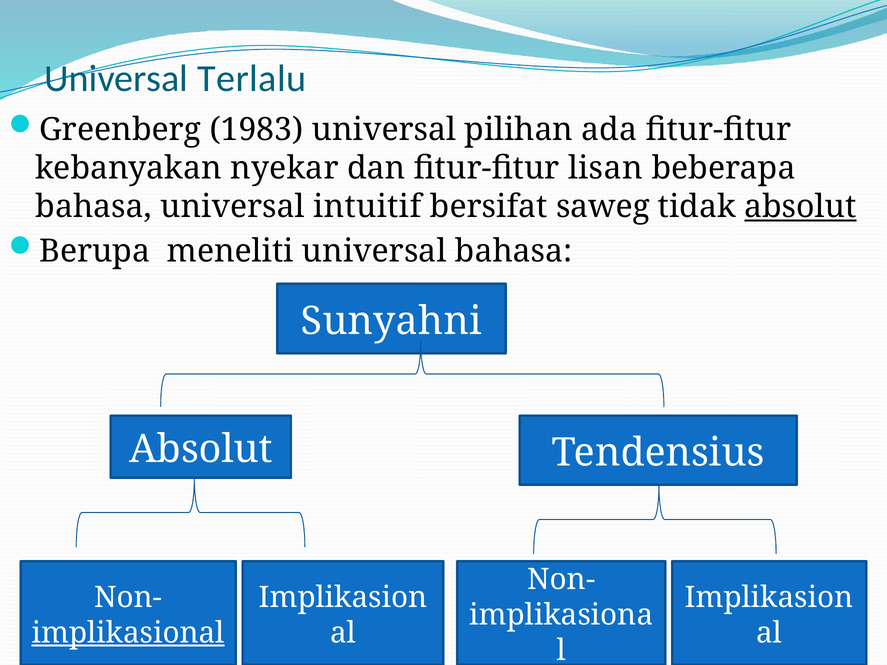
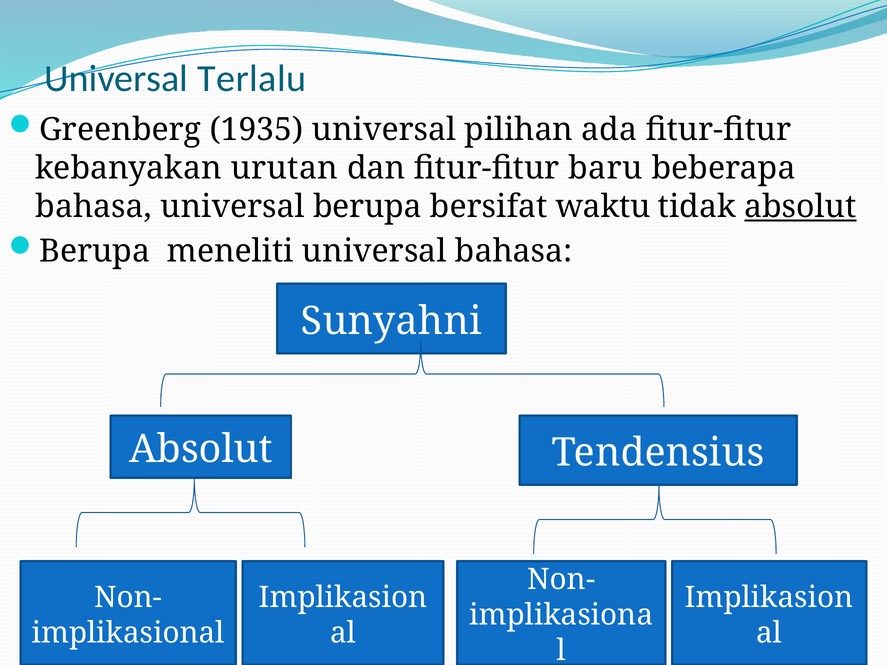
1983: 1983 -> 1935 (256, 130)
nyekar: nyekar -> urutan (284, 168)
lisan: lisan -> baru (605, 168)
universal intuitif: intuitif -> berupa (367, 207)
saweg: saweg -> waktu (603, 207)
implikasional underline: present -> none (128, 633)
